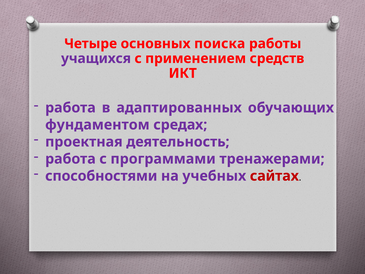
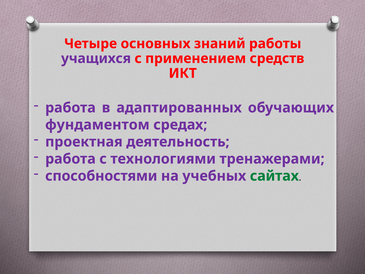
поиска: поиска -> знаний (220, 44)
программами: программами -> технологиями (163, 159)
сайтах colour: red -> green (274, 176)
